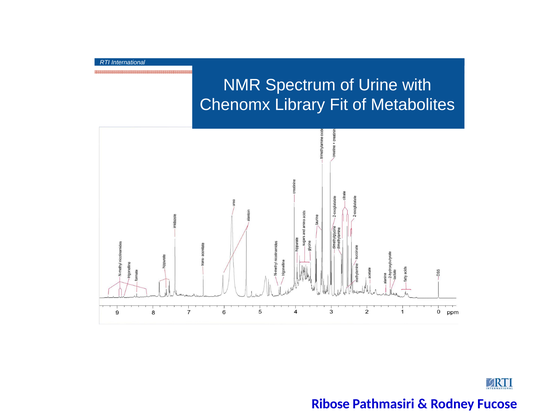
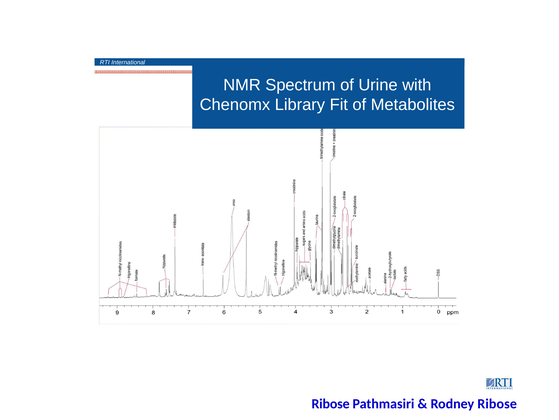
Rodney Fucose: Fucose -> Ribose (497, 403)
